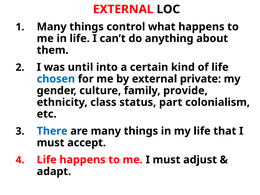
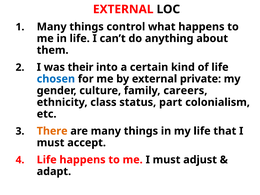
until: until -> their (81, 67)
provide: provide -> careers (185, 91)
There colour: blue -> orange (52, 131)
